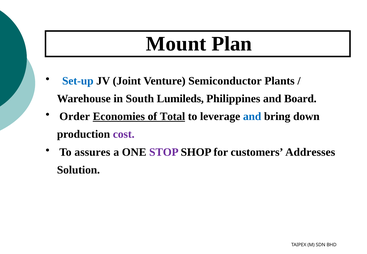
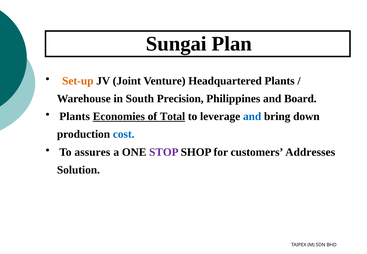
Mount: Mount -> Sungai (176, 44)
Set-up colour: blue -> orange (78, 81)
Semiconductor: Semiconductor -> Headquartered (225, 81)
Lumileds: Lumileds -> Precision (180, 99)
Order: Order -> Plants (75, 116)
cost colour: purple -> blue (124, 134)
